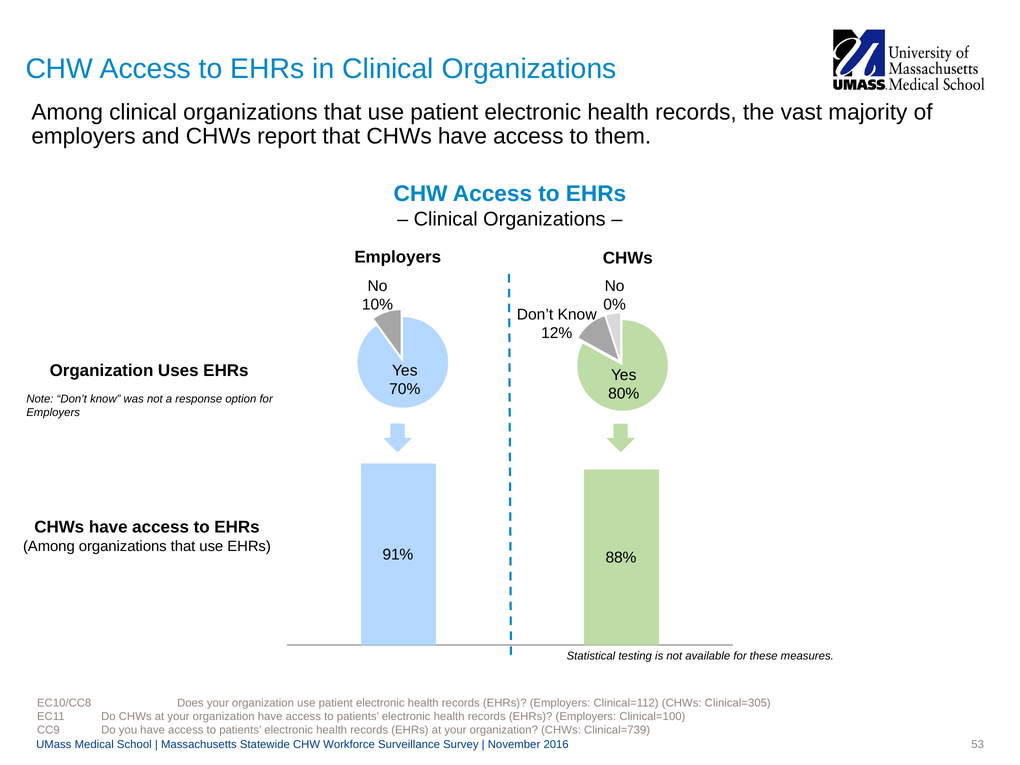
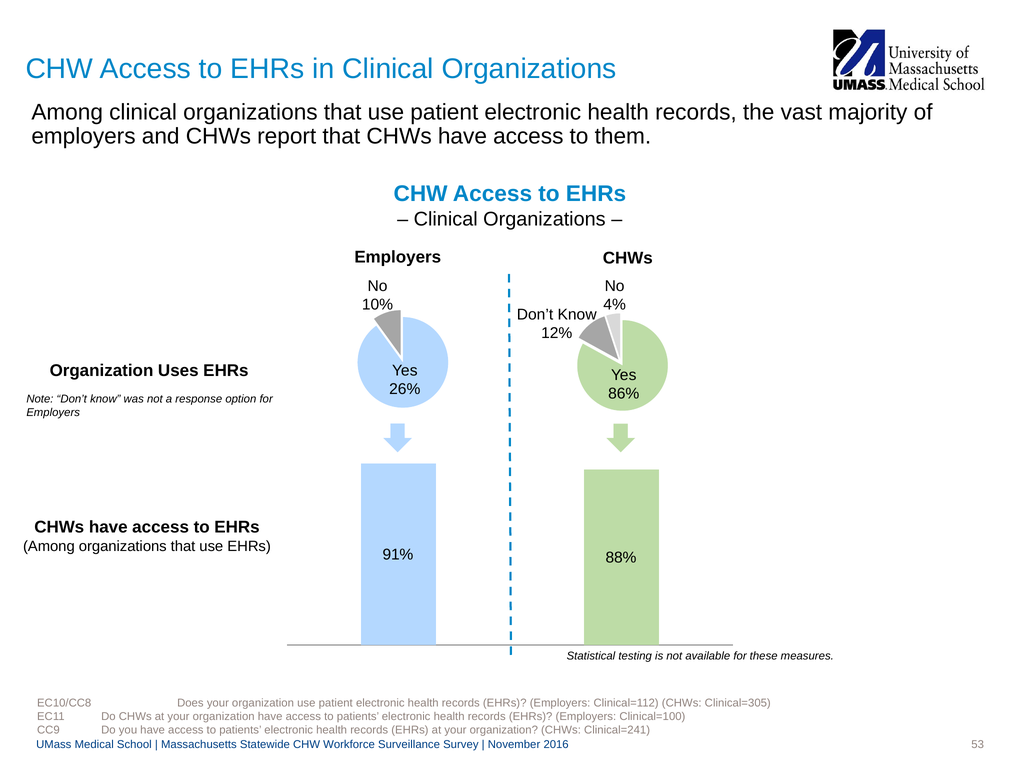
0%: 0% -> 4% (615, 305)
70%: 70% -> 26% (405, 389)
80%: 80% -> 86% (624, 394)
Clinical=739: Clinical=739 -> Clinical=241 (617, 730)
